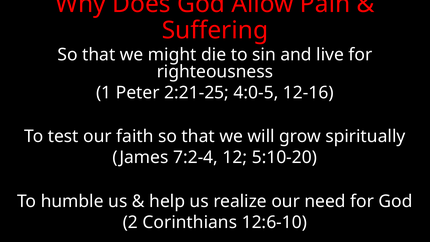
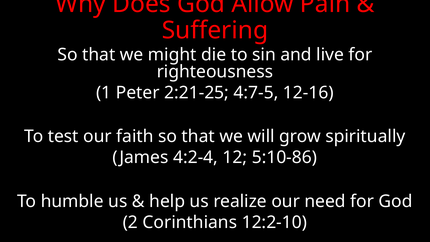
4:0-5: 4:0-5 -> 4:7-5 (256, 93)
7:2-4: 7:2-4 -> 4:2-4 (196, 157)
5:10-20: 5:10-20 -> 5:10-86 (284, 157)
12:6-10: 12:6-10 -> 12:2-10 (274, 222)
